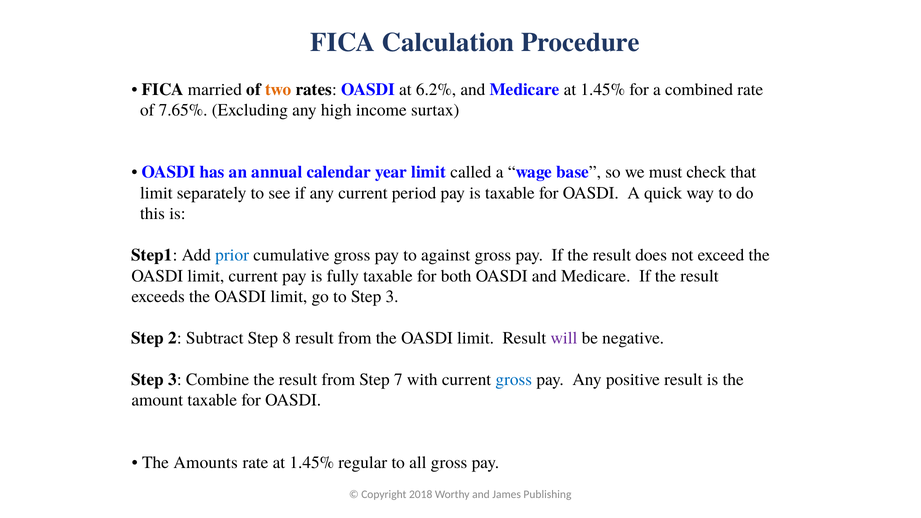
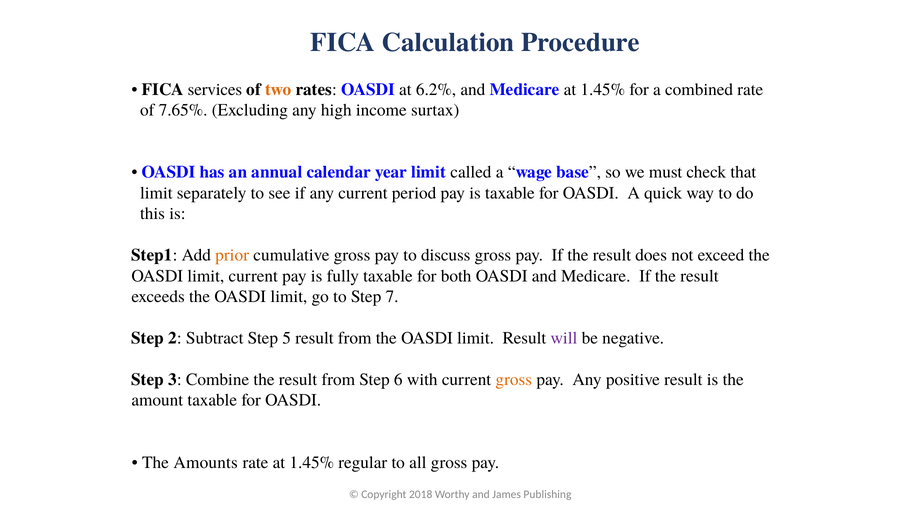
married: married -> services (215, 89)
prior colour: blue -> orange (232, 255)
against: against -> discuss (446, 255)
to Step 3: 3 -> 7 (392, 297)
8: 8 -> 5 (287, 338)
7: 7 -> 6 (398, 380)
gross colour: blue -> orange (514, 380)
